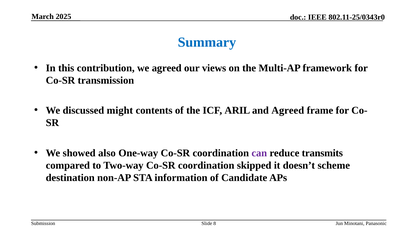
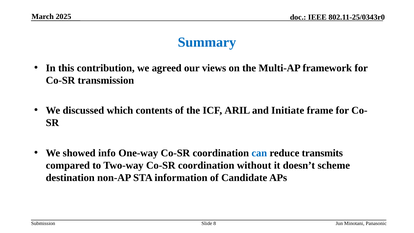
might: might -> which (120, 110)
and Agreed: Agreed -> Initiate (288, 110)
also: also -> info (107, 153)
can colour: purple -> blue (259, 153)
skipped: skipped -> without (254, 165)
